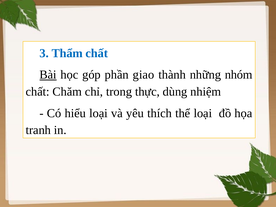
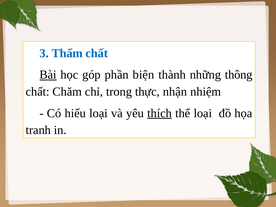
giao: giao -> biện (143, 75)
nhóm: nhóm -> thông (239, 75)
dùng: dùng -> nhận (175, 92)
thích underline: none -> present (160, 113)
